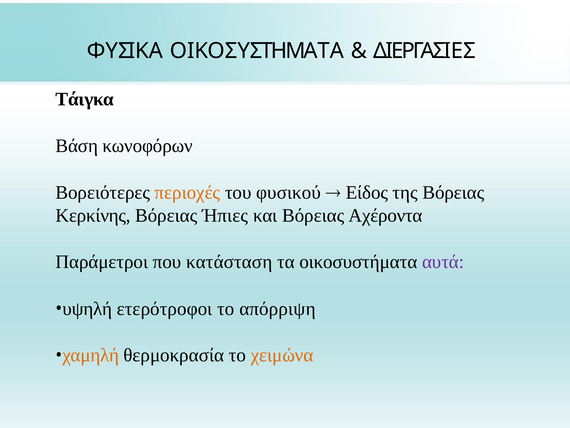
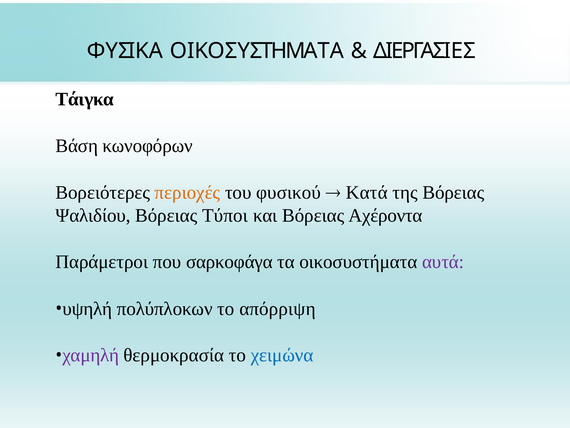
Είδος: Είδος -> Κατά (367, 192)
Κερκίνης: Κερκίνης -> Ψαλιδίου (93, 215)
Ήπιες: Ήπιες -> Τύποι (225, 215)
κατάσταση: κατάσταση -> σαρκοφάγα (229, 262)
ετερότροφοι: ετερότροφοι -> πολύπλοκων (165, 308)
χαμηλή colour: orange -> purple (91, 355)
χειμώνα colour: orange -> blue (282, 355)
